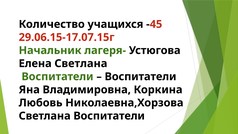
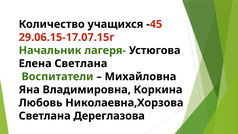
Воспитатели: Воспитатели -> Михайловна (140, 77)
Воспитатели: Воспитатели -> Дереглазова (109, 116)
